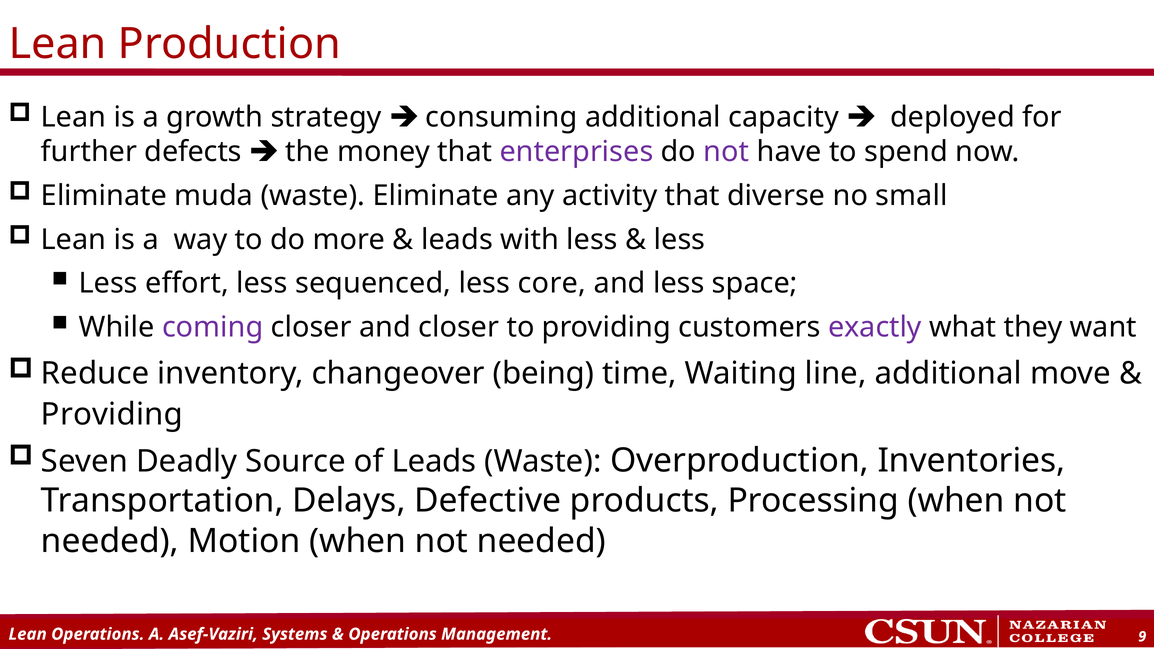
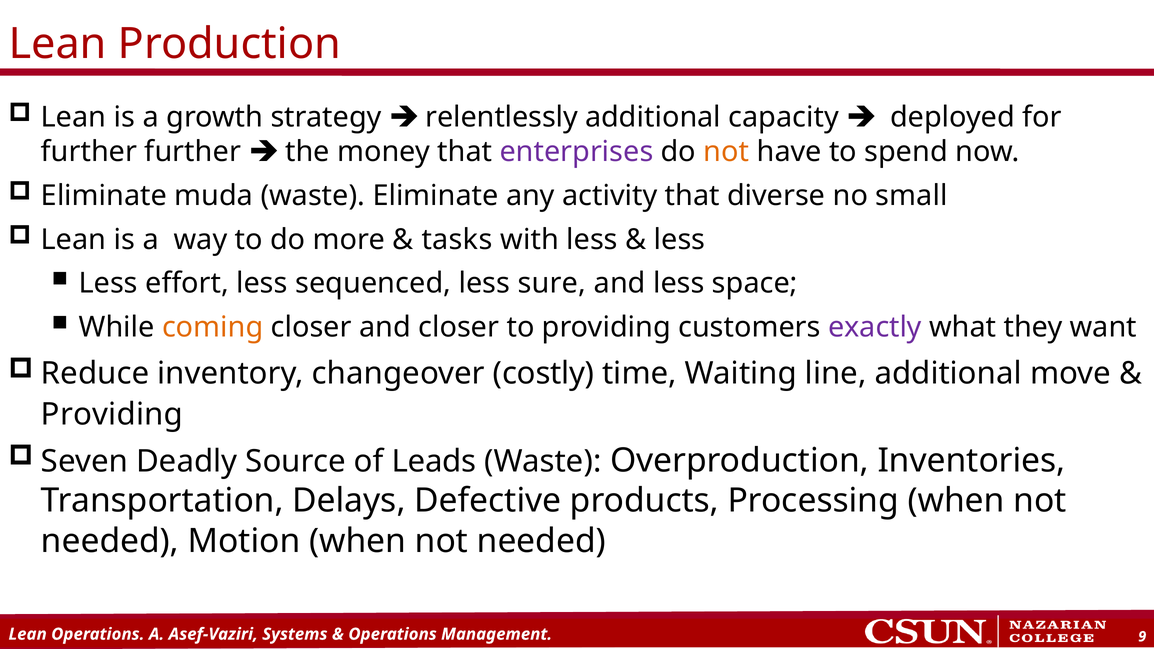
consuming: consuming -> relentlessly (502, 117)
further defects: defects -> further (193, 152)
not colour: purple -> orange (726, 152)
leads: leads -> tasks (457, 240)
core: core -> sure (552, 283)
coming colour: purple -> orange (213, 327)
being: being -> costly (544, 373)
